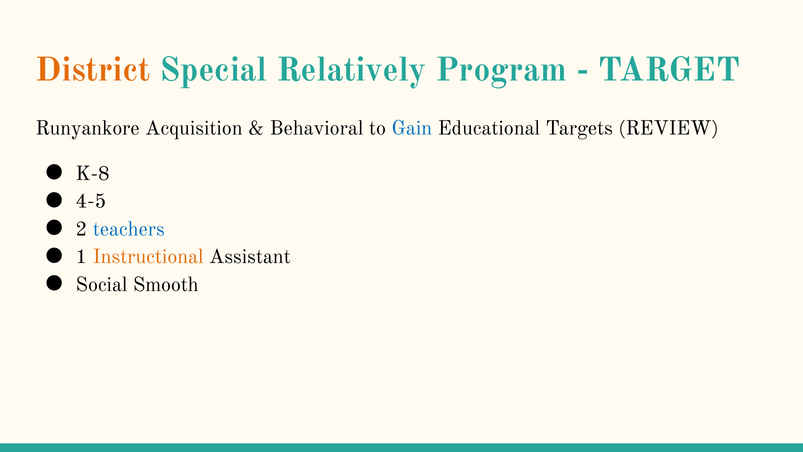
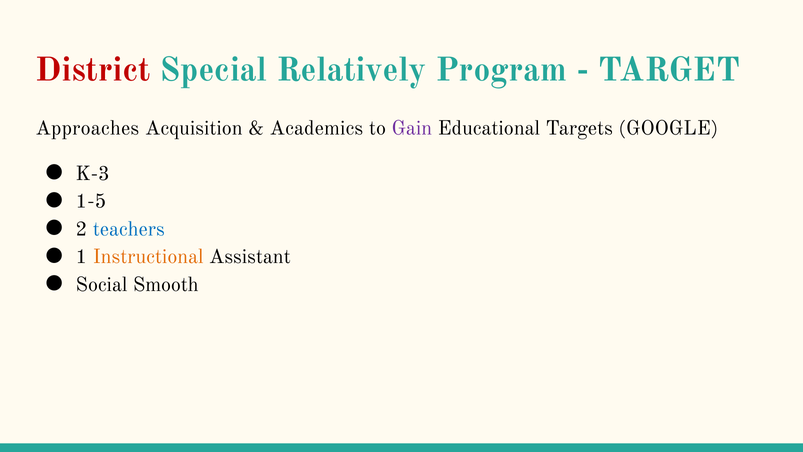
District colour: orange -> red (93, 70)
Runyankore: Runyankore -> Approaches (87, 128)
Behavioral: Behavioral -> Academics (316, 128)
Gain colour: blue -> purple (412, 128)
REVIEW: REVIEW -> GOOGLE (668, 128)
K-8: K-8 -> K-3 (93, 173)
4-5: 4-5 -> 1-5 (91, 201)
